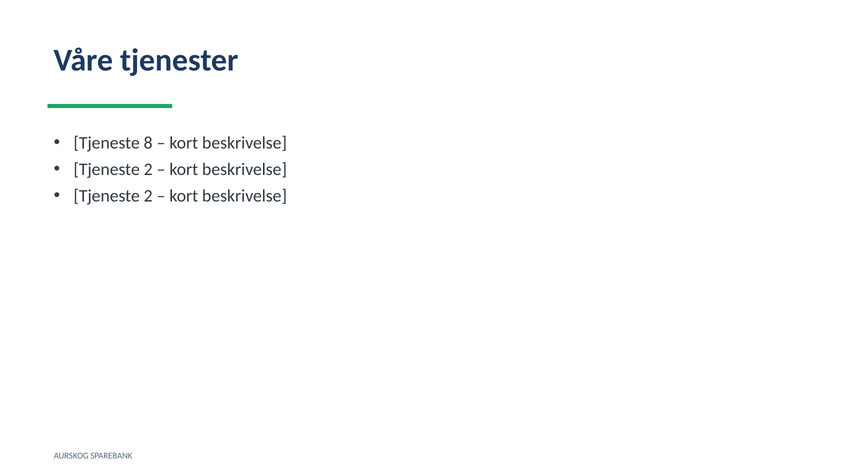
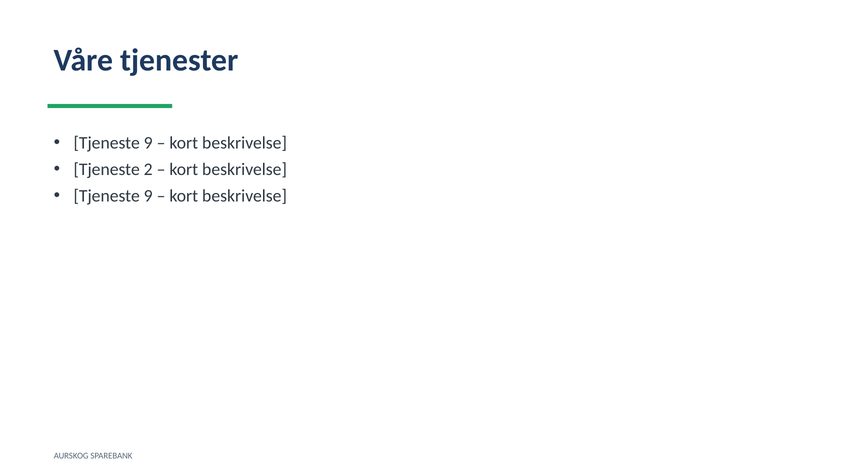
8: 8 -> 9 (148, 143)
2: 2 -> 9 (148, 196)
